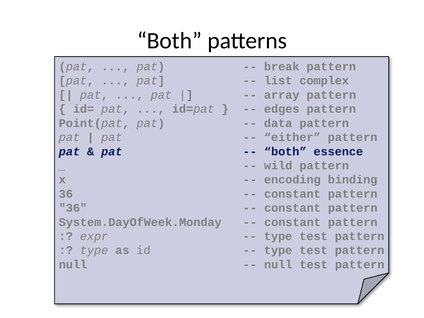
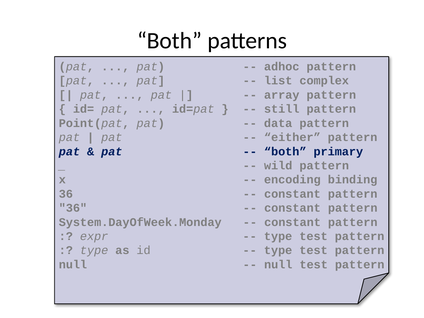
break: break -> adhoc (282, 67)
edges: edges -> still (282, 109)
essence: essence -> primary (338, 151)
